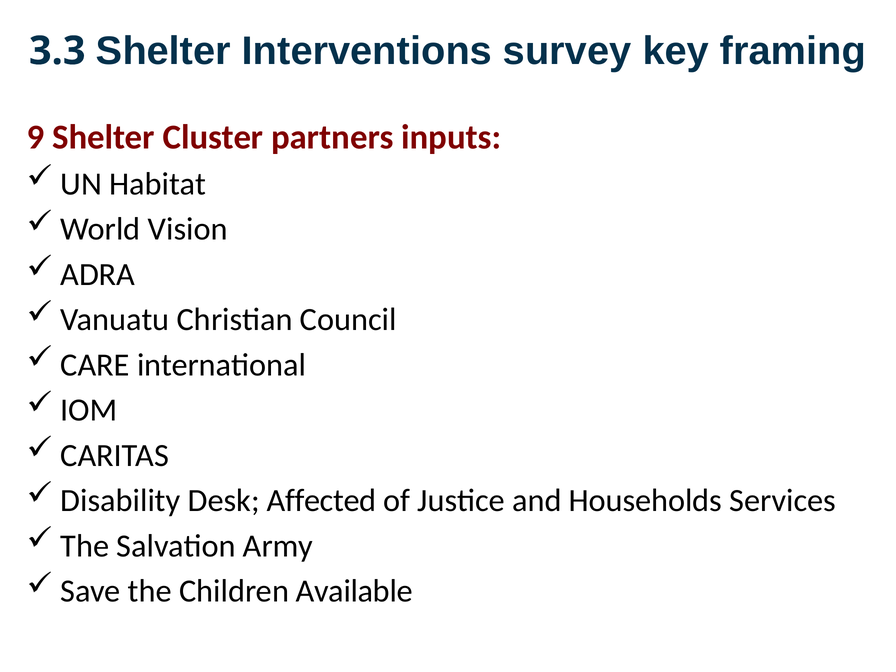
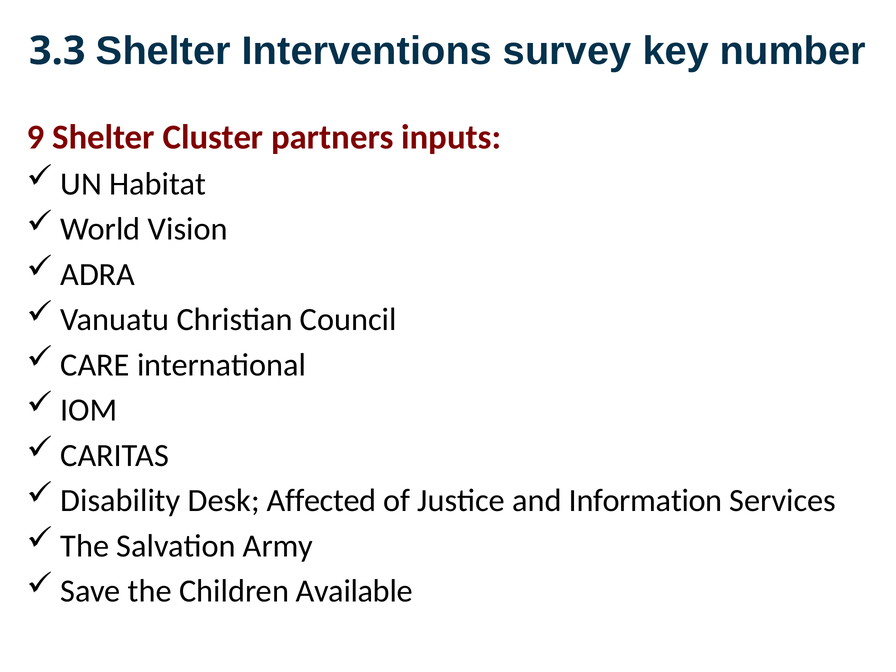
framing: framing -> number (793, 51)
Households: Households -> Information (646, 501)
